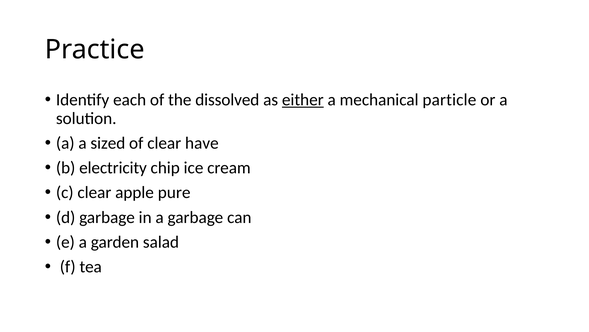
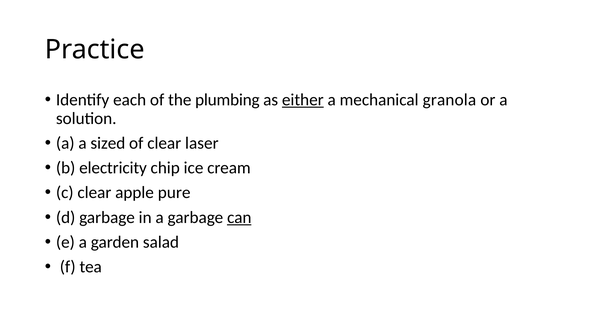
dissolved: dissolved -> plumbing (227, 100)
particle: particle -> granola (449, 100)
have: have -> laser (202, 143)
can underline: none -> present (239, 217)
